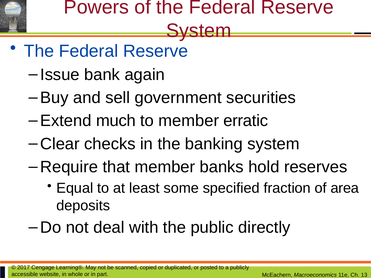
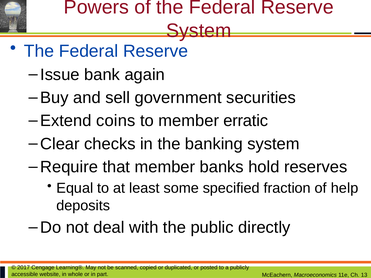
much: much -> coins (116, 121)
area: area -> help (345, 188)
